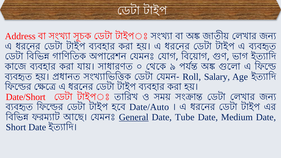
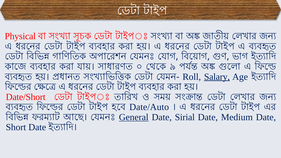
Address: Address -> Physical (20, 36)
Salary underline: none -> present (217, 77)
Tube: Tube -> Sirial (185, 117)
